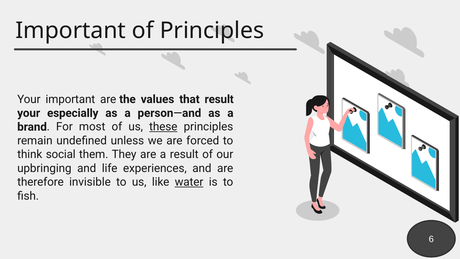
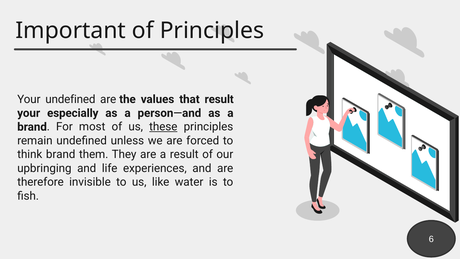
Your important: important -> undefined (70, 99)
think social: social -> brand (61, 154)
water underline: present -> none (189, 182)
